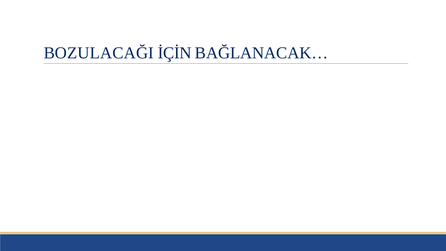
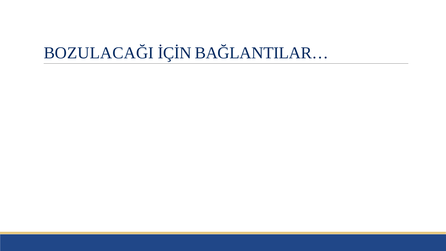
BAĞLANACAK…: BAĞLANACAK… -> BAĞLANTILAR… (262, 53)
